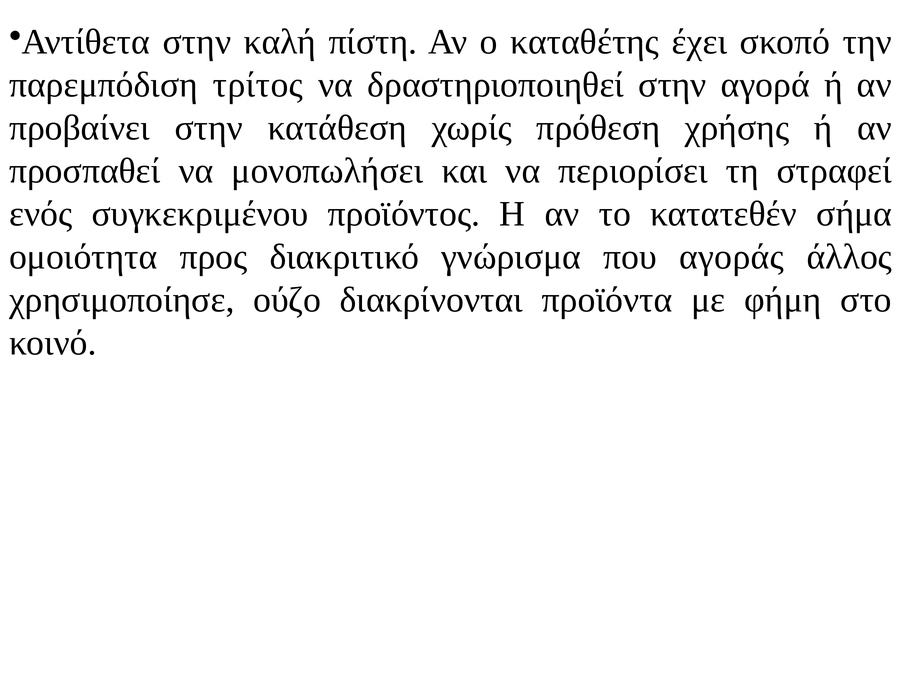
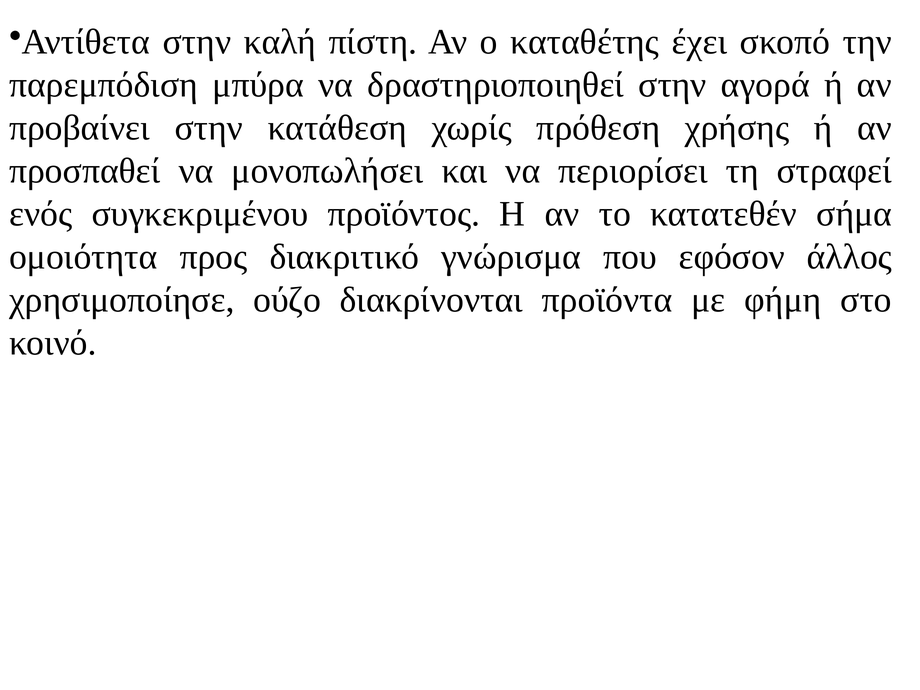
τρίτος: τρίτος -> μπύρα (258, 85)
αγοράς: αγοράς -> εφόσον (732, 257)
